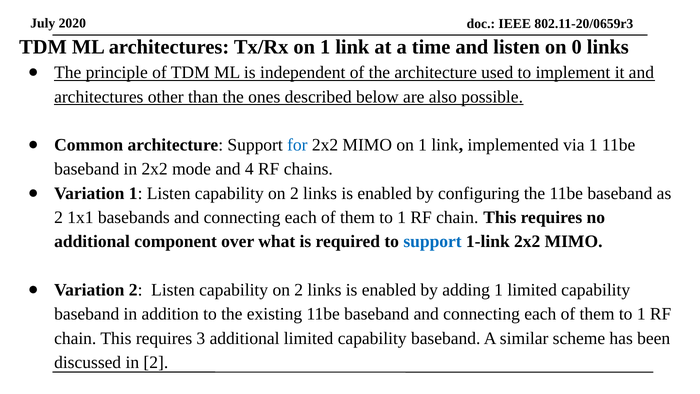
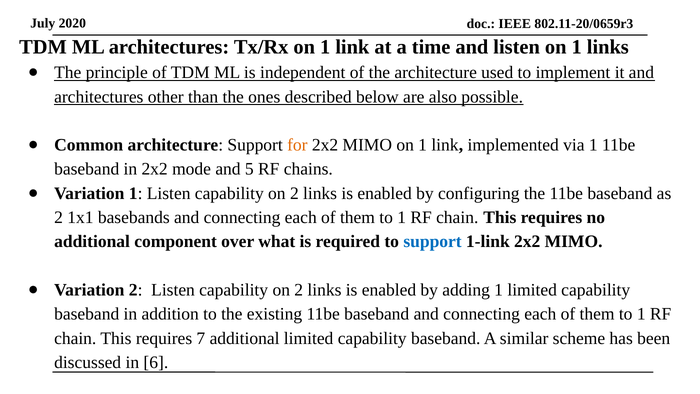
listen on 0: 0 -> 1 (577, 47)
for colour: blue -> orange (297, 145)
4: 4 -> 5 (249, 169)
3: 3 -> 7 (201, 338)
in 2: 2 -> 6 (156, 362)
